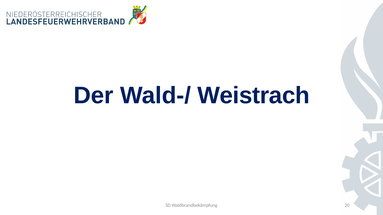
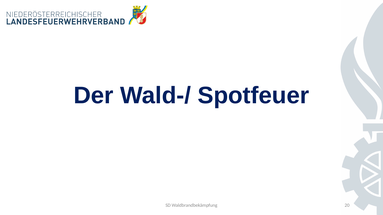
Weistrach: Weistrach -> Spotfeuer (253, 96)
